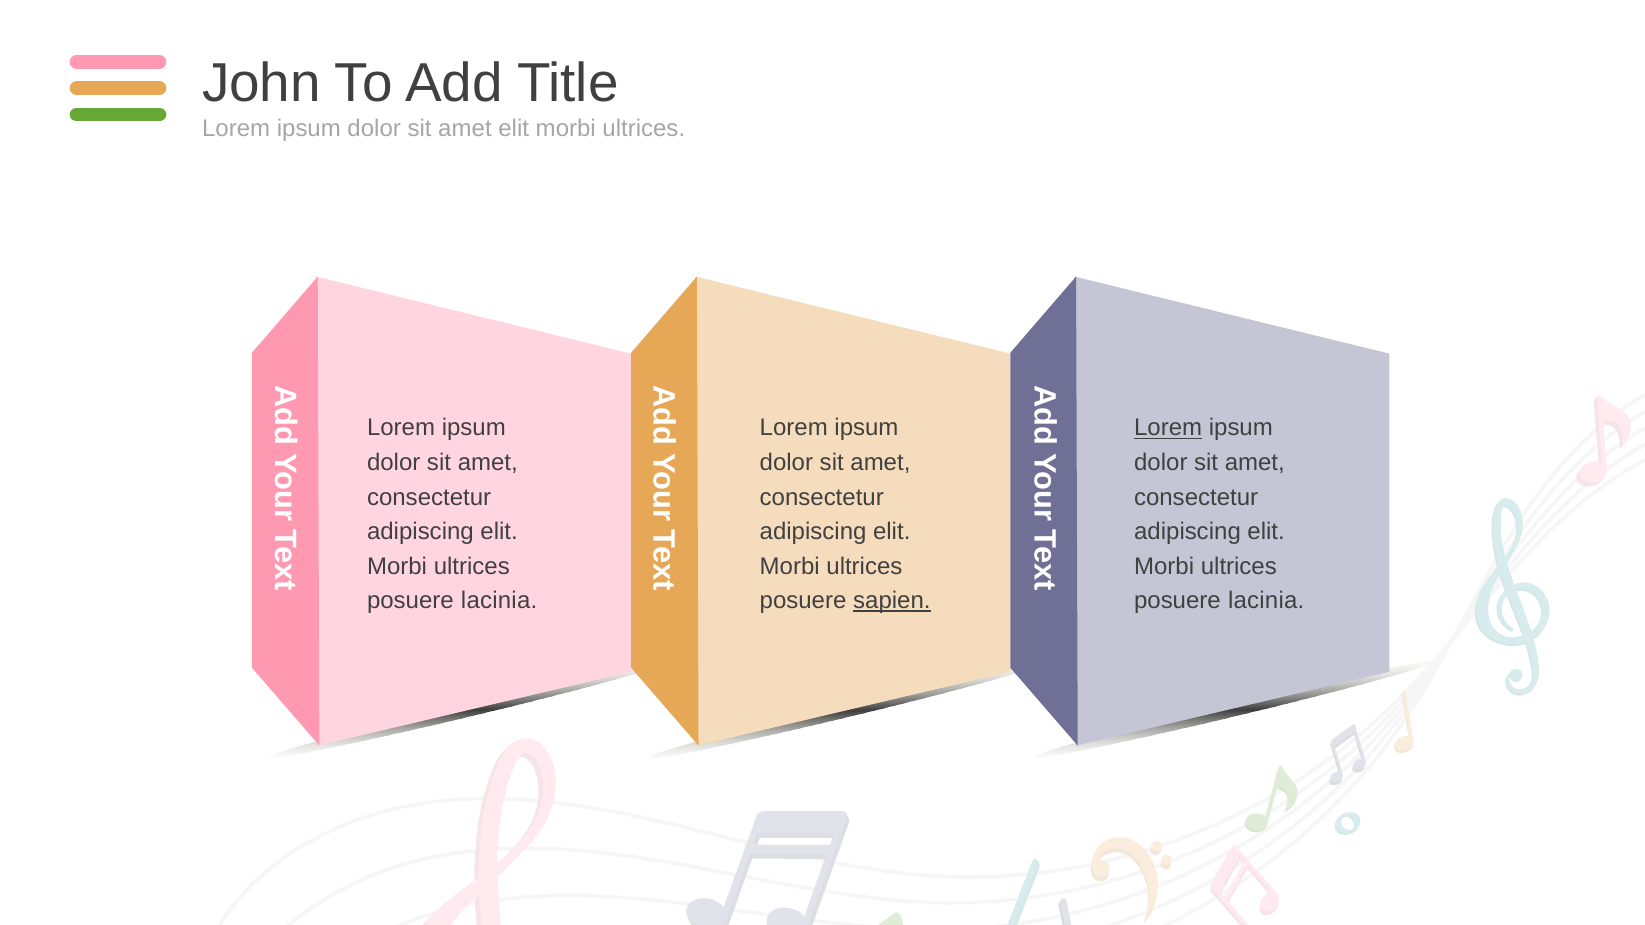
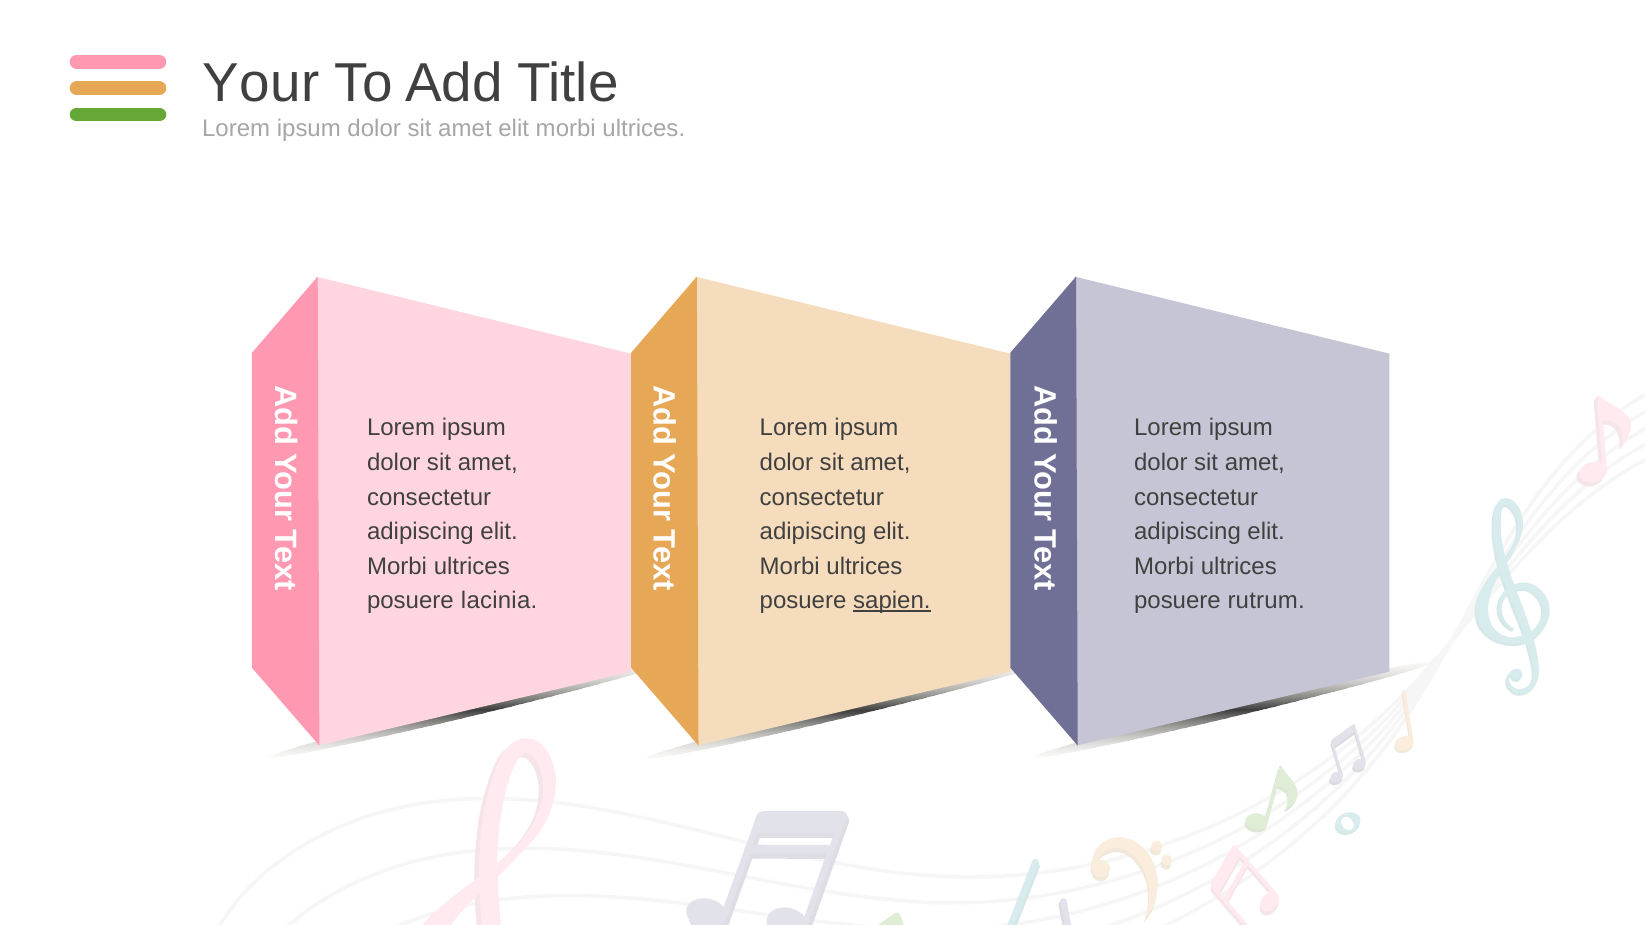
John: John -> Your (261, 84)
Lorem underline: present -> none (1168, 428)
lacinia: lacinia -> rutrum (1266, 601)
